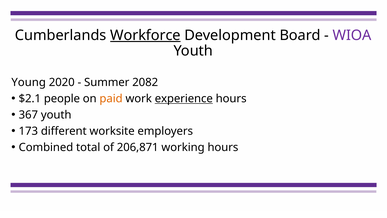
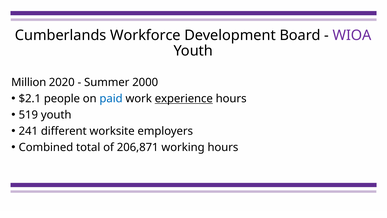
Workforce underline: present -> none (145, 35)
Young: Young -> Million (29, 82)
2082: 2082 -> 2000 (145, 82)
paid colour: orange -> blue (111, 99)
367: 367 -> 519 (28, 115)
173: 173 -> 241 (28, 131)
